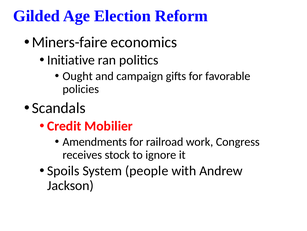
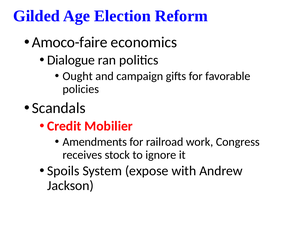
Miners-faire: Miners-faire -> Amoco-faire (70, 42)
Initiative: Initiative -> Dialogue (71, 60)
people: people -> expose (147, 170)
